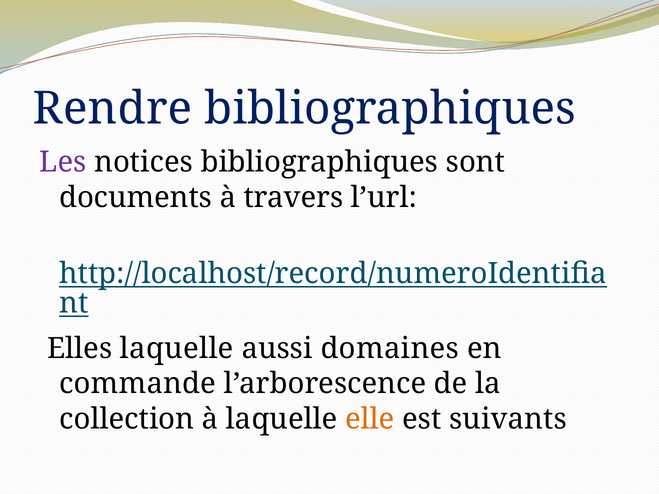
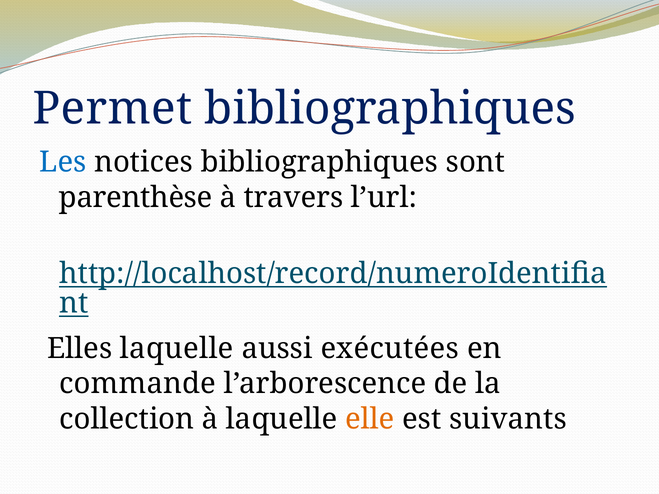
Rendre: Rendre -> Permet (113, 109)
Les colour: purple -> blue (63, 162)
documents: documents -> parenthèse (136, 198)
domaines: domaines -> exécutées (390, 349)
